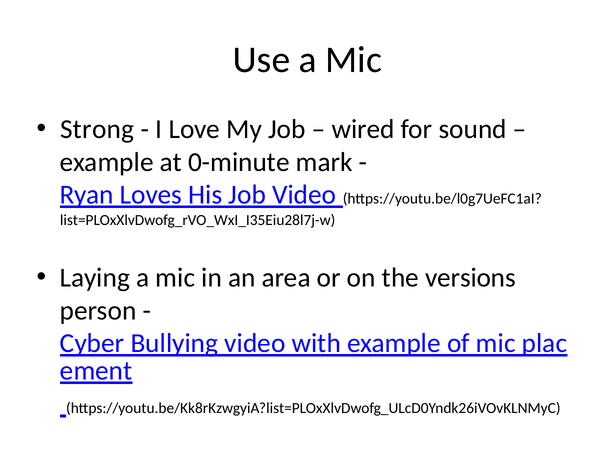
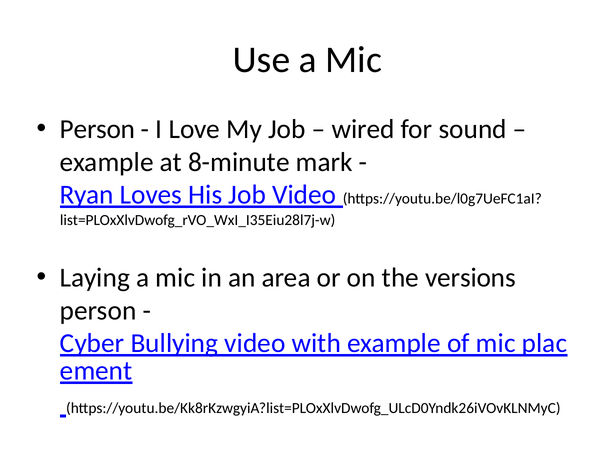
Strong: Strong -> Person (98, 129)
0-minute: 0-minute -> 8-minute (239, 162)
